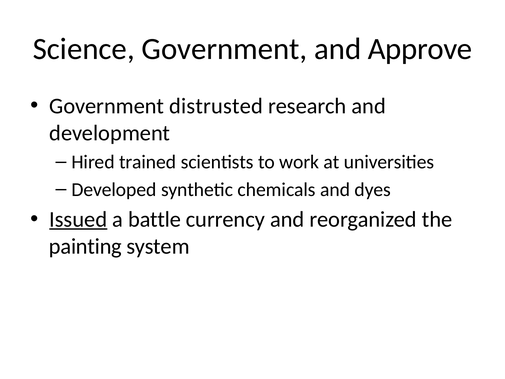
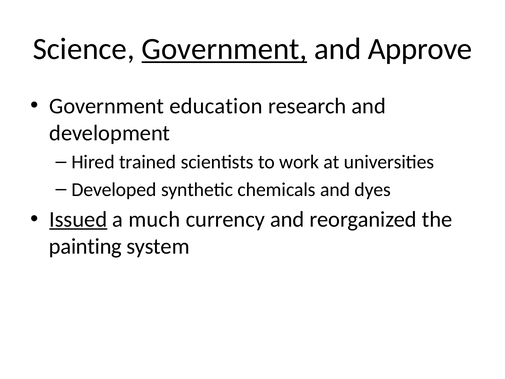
Government underline: none -> present (224, 49)
distrusted: distrusted -> education (216, 106)
battle: battle -> much (154, 219)
